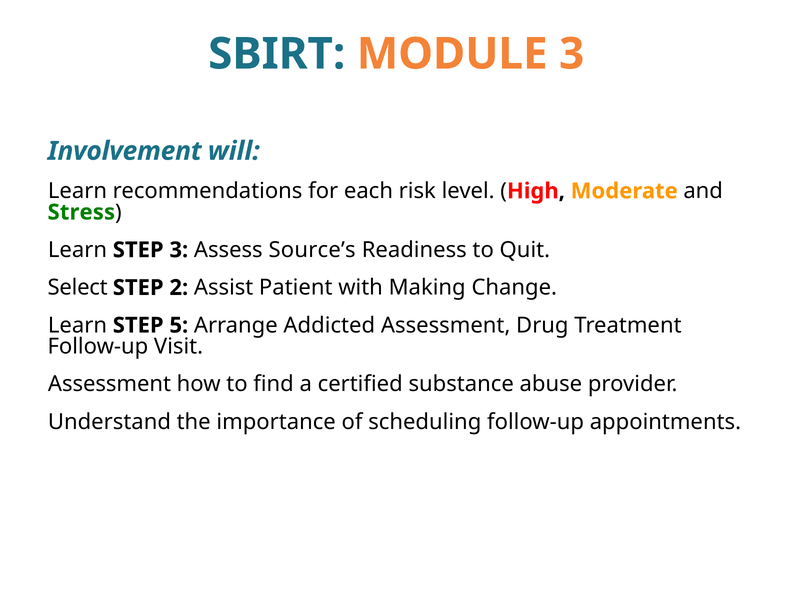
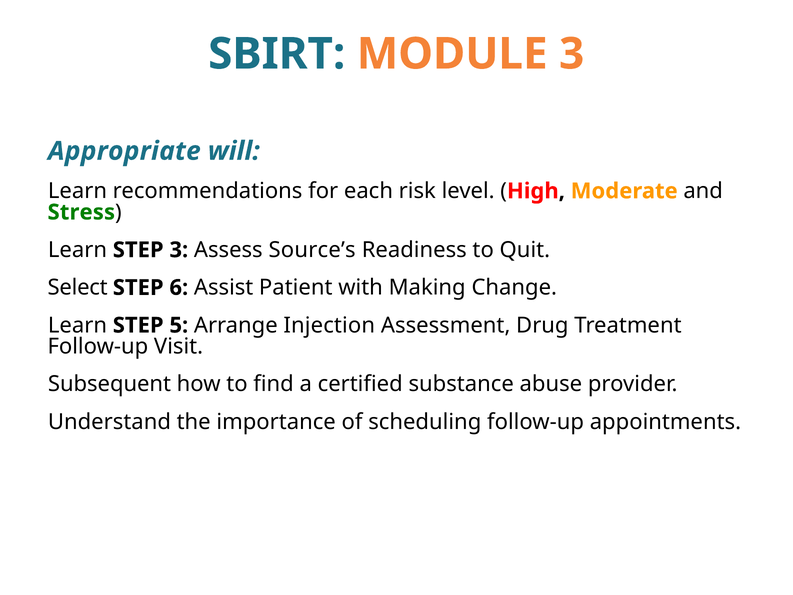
Involvement: Involvement -> Appropriate (124, 151)
2: 2 -> 6 (179, 288)
Addicted: Addicted -> Injection (329, 325)
Assessment: Assessment -> Subsequent (109, 384)
